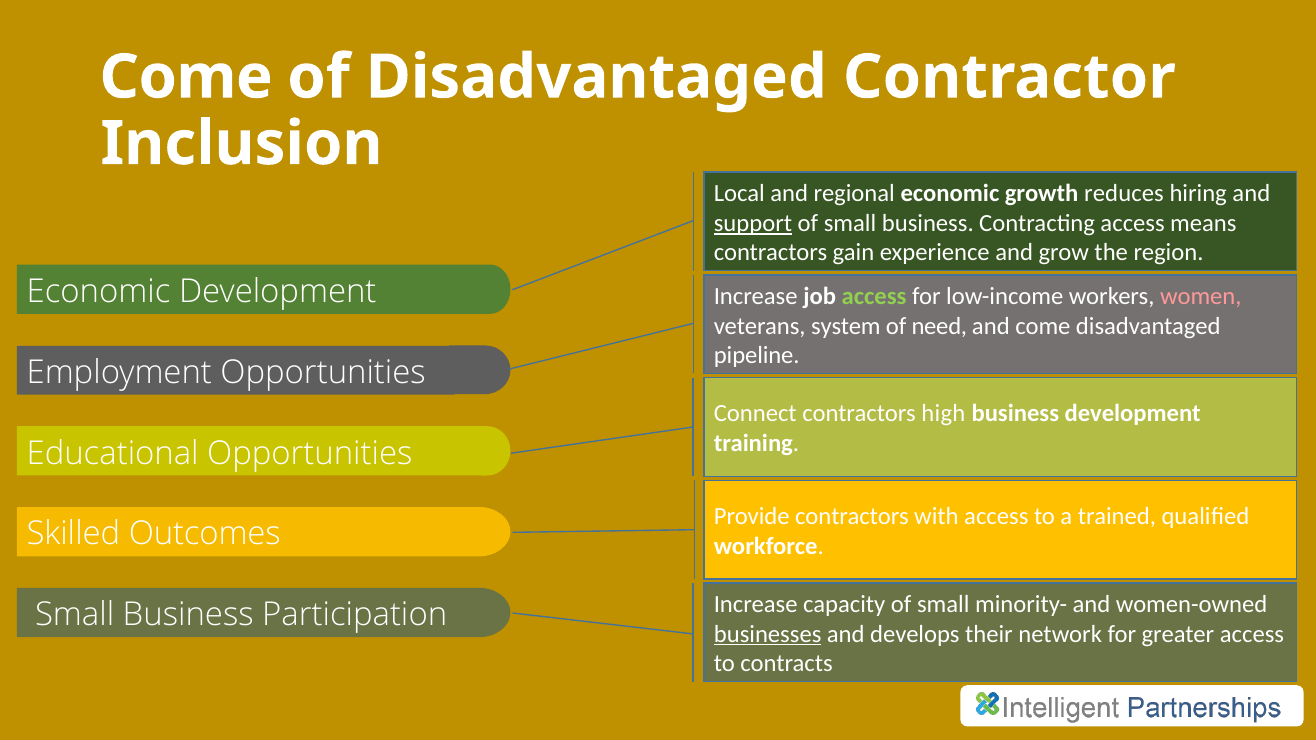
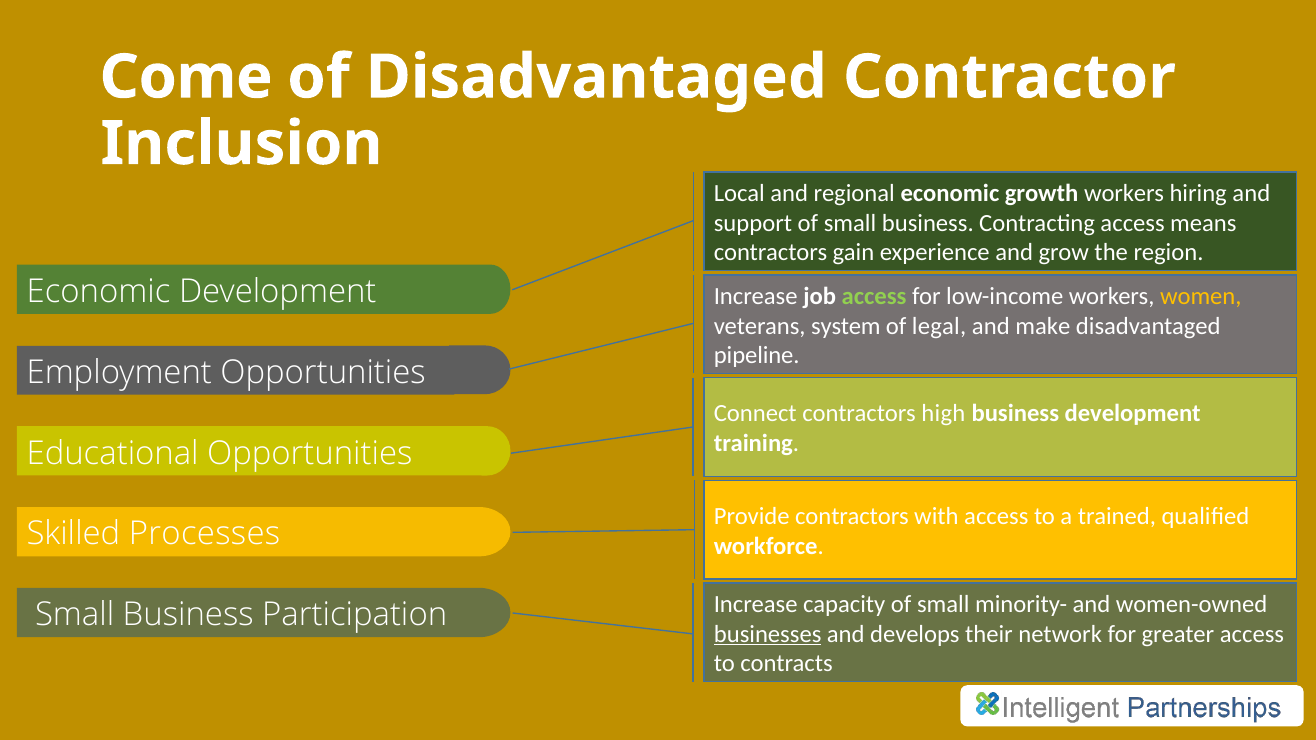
growth reduces: reduces -> workers (1124, 194)
support underline: present -> none (753, 223)
women colour: pink -> yellow (1201, 296)
need: need -> legal (939, 326)
and come: come -> make (1043, 326)
Outcomes: Outcomes -> Processes (204, 534)
